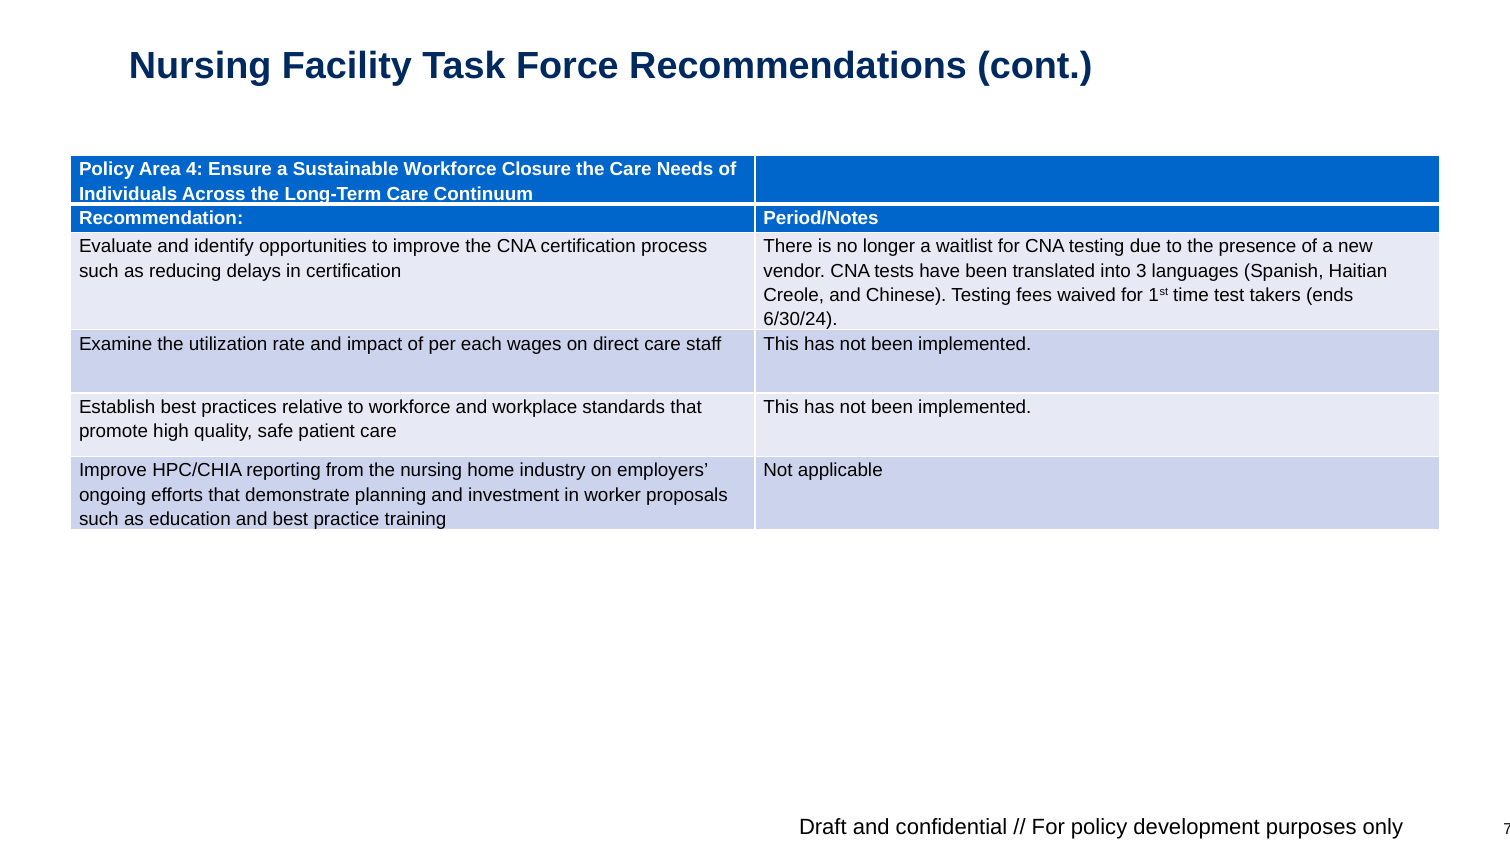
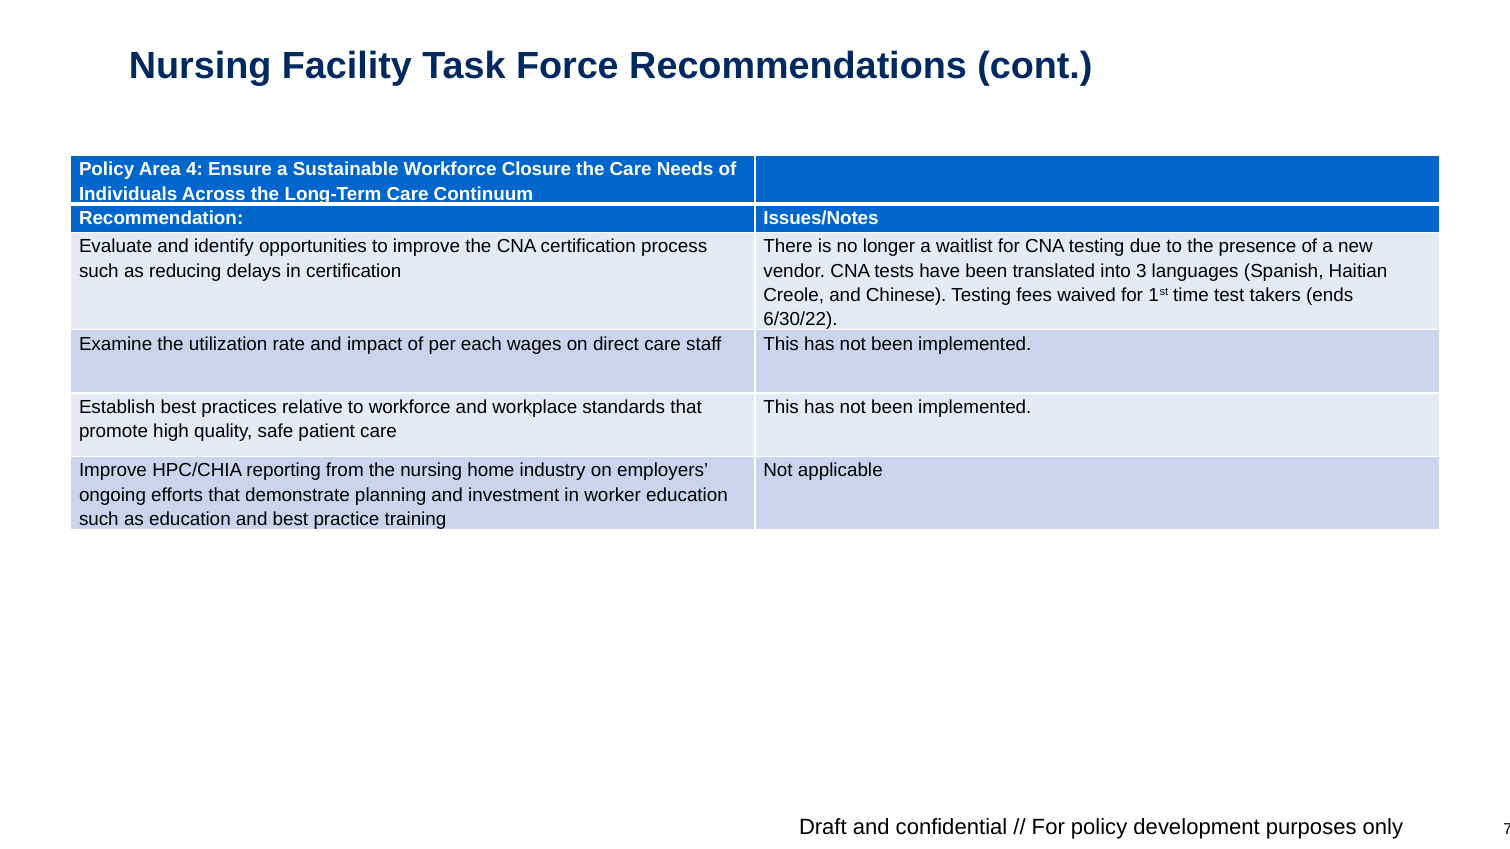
Period/Notes: Period/Notes -> Issues/Notes (821, 218)
6/30/24: 6/30/24 -> 6/30/22 (800, 320)
worker proposals: proposals -> education (687, 495)
